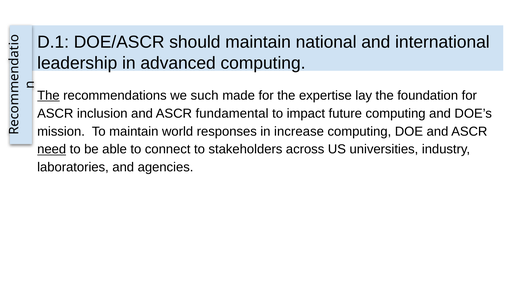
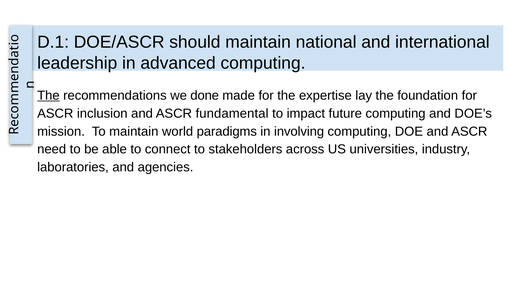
such: such -> done (205, 95)
responses: responses -> paradigms (227, 131)
increase: increase -> involving (299, 131)
need underline: present -> none (52, 149)
